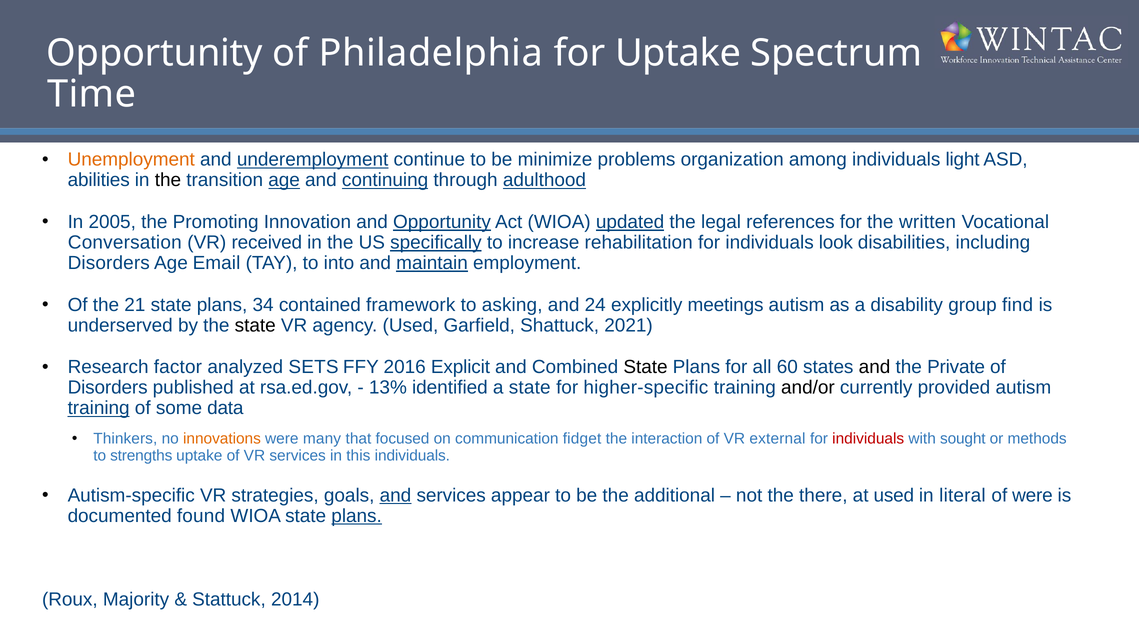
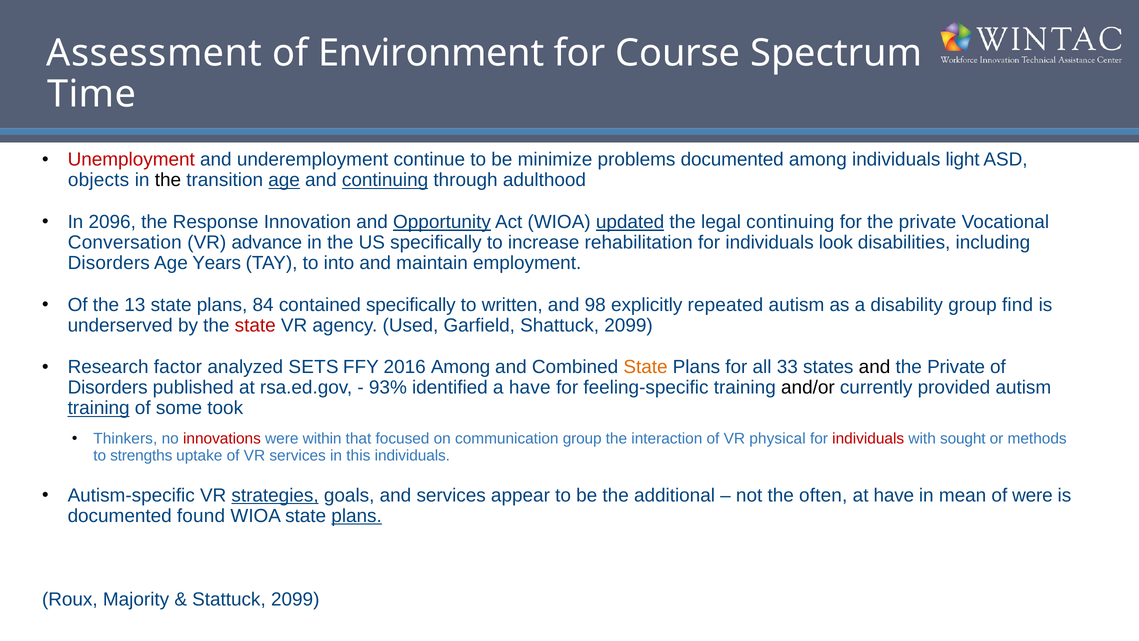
Opportunity: Opportunity -> Assessment (154, 53)
Philadelphia: Philadelphia -> Environment (431, 53)
for Uptake: Uptake -> Course (678, 53)
Unemployment colour: orange -> red (131, 160)
underemployment underline: present -> none (313, 160)
problems organization: organization -> documented (732, 160)
abilities: abilities -> objects (99, 180)
adulthood underline: present -> none (544, 180)
2005: 2005 -> 2096 (112, 222)
Promoting: Promoting -> Response (216, 222)
legal references: references -> continuing (790, 222)
for the written: written -> private (928, 222)
received: received -> advance (267, 242)
specifically underline: present -> none (436, 242)
Email: Email -> Years (217, 263)
maintain underline: present -> none (432, 263)
21: 21 -> 13 (135, 305)
34: 34 -> 84 (263, 305)
contained framework: framework -> specifically (411, 305)
asking: asking -> written (512, 305)
24: 24 -> 98 (595, 305)
meetings: meetings -> repeated (725, 305)
state colour: black -> red (255, 325)
Shattuck 2021: 2021 -> 2099 (629, 325)
2016 Explicit: Explicit -> Among (461, 367)
State colour: black -> orange (646, 367)
60: 60 -> 33 (787, 367)
13%: 13% -> 93% (388, 388)
a state: state -> have (530, 388)
higher-specific: higher-specific -> feeling-specific (646, 388)
data: data -> took (225, 408)
innovations colour: orange -> red (222, 439)
many: many -> within (322, 439)
communication fidget: fidget -> group (582, 439)
external: external -> physical (778, 439)
strategies underline: none -> present (275, 495)
and underline: present -> none (395, 495)
there: there -> often (823, 495)
at used: used -> have (894, 495)
literal: literal -> mean (963, 495)
Stattuck 2014: 2014 -> 2099 (295, 599)
